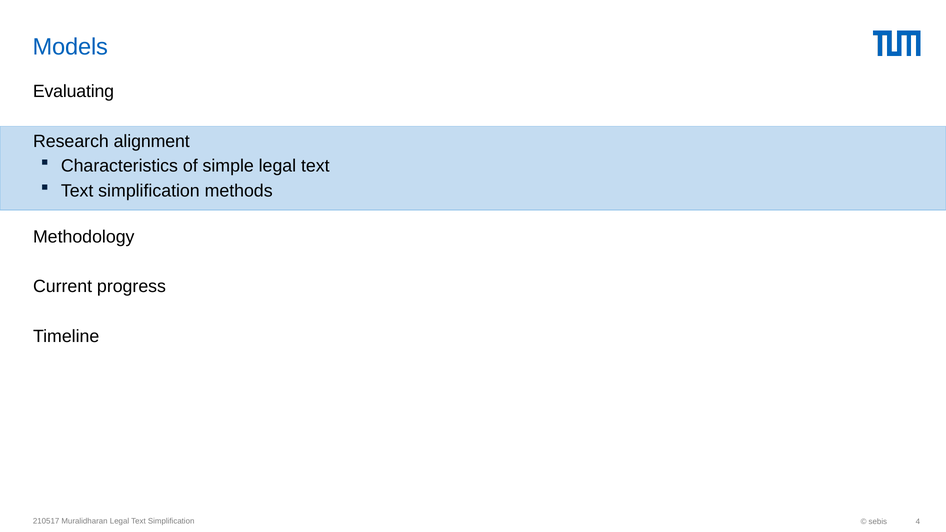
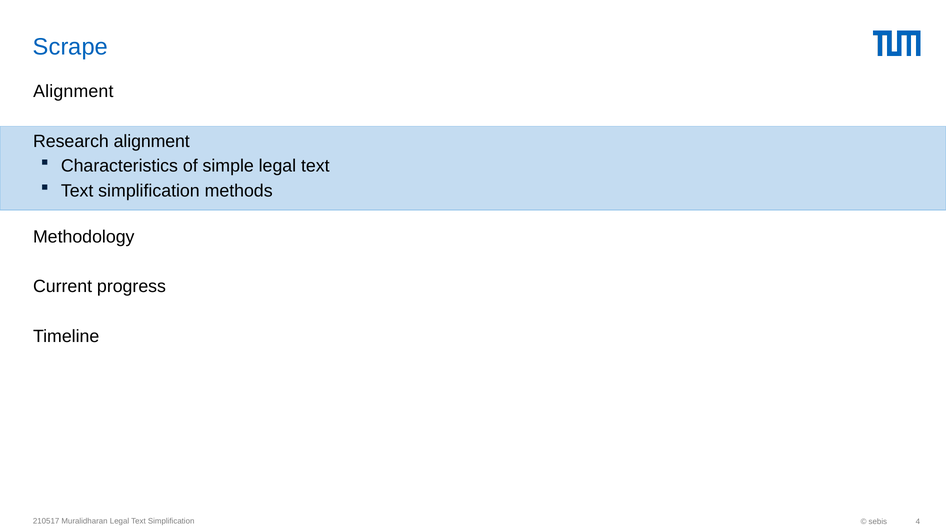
Models: Models -> Scrape (70, 47)
Evaluating: Evaluating -> Alignment (73, 92)
